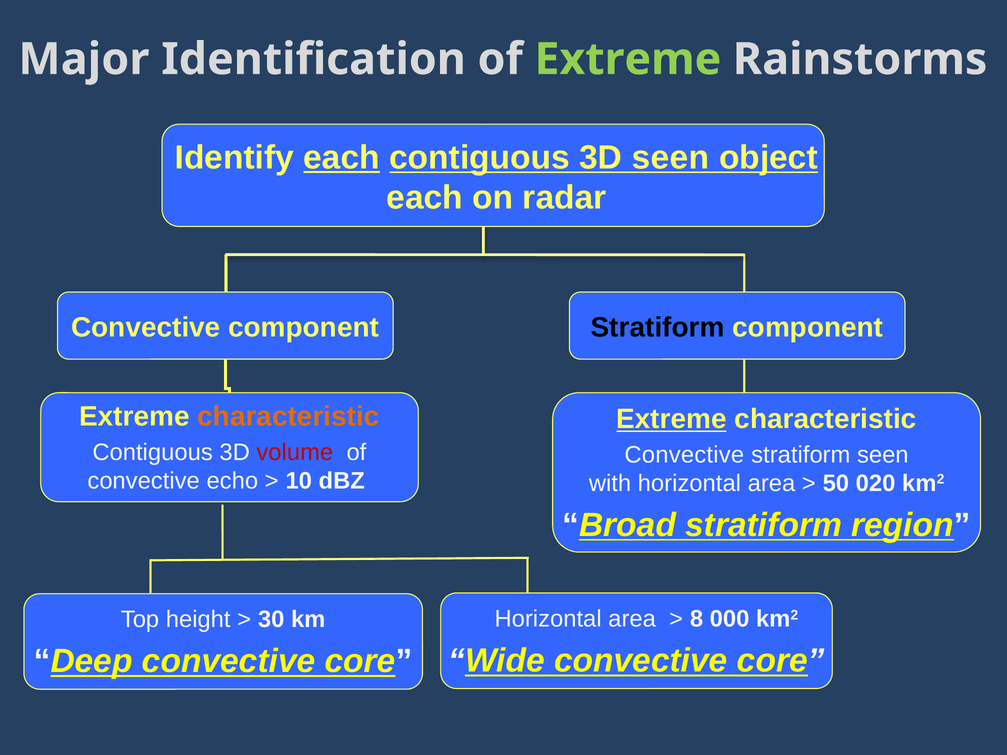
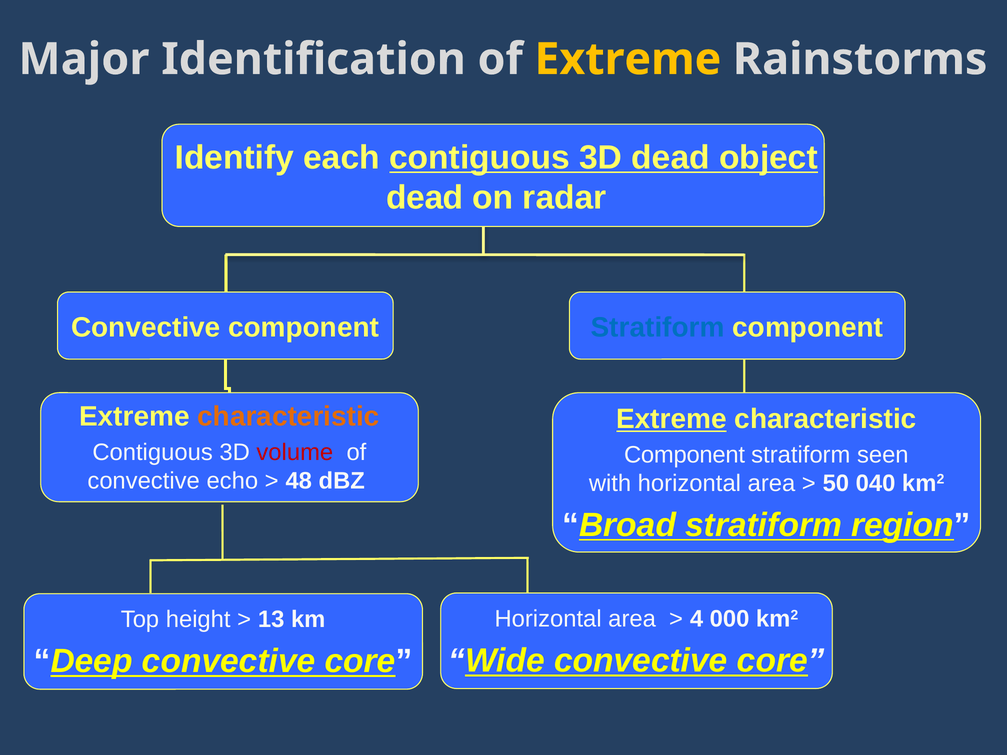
Extreme colour: light green -> yellow (628, 59)
each underline: present -> none (342, 158)
3D seen: seen -> dead (671, 158)
each: each -> dead (425, 198)
Stratiform colour: black -> blue (658, 328)
Convective: Convective -> Component (685, 455)
10: 10 -> 48 (299, 481)
020: 020 -> 040 (876, 483)
8: 8 -> 4 (697, 619)
30: 30 -> 13 (271, 620)
